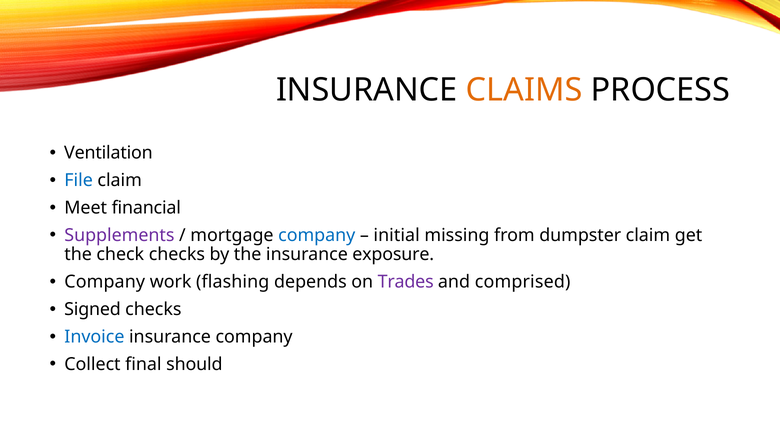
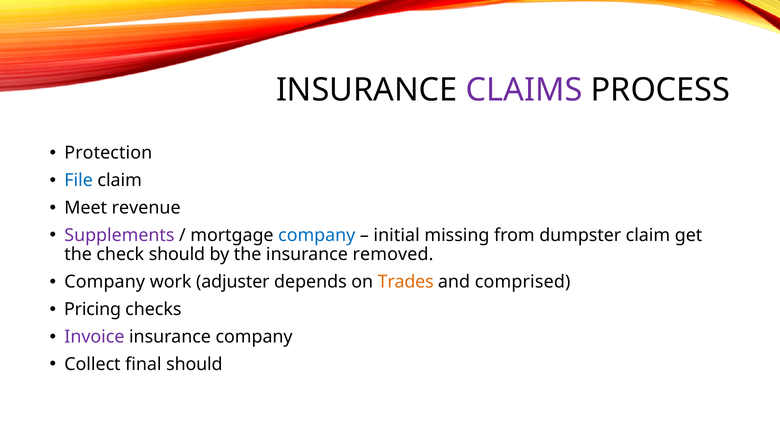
CLAIMS colour: orange -> purple (524, 90)
Ventilation: Ventilation -> Protection (108, 153)
financial: financial -> revenue (146, 208)
check checks: checks -> should (177, 254)
exposure: exposure -> removed (393, 254)
flashing: flashing -> adjuster (233, 282)
Trades colour: purple -> orange (406, 282)
Signed: Signed -> Pricing (93, 309)
Invoice colour: blue -> purple (94, 337)
